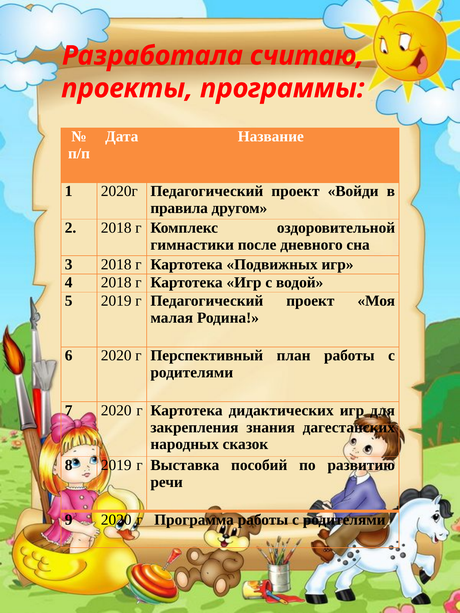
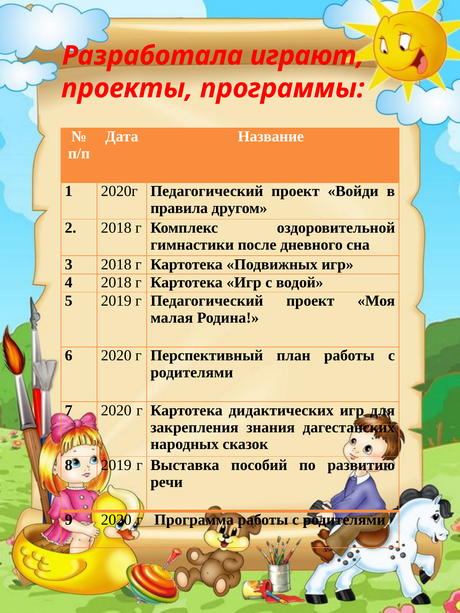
считаю: считаю -> играют (307, 56)
